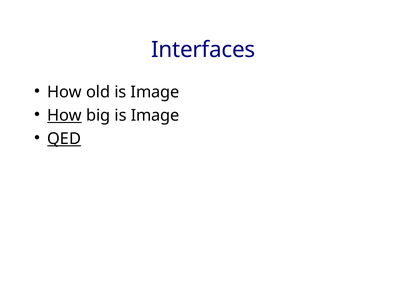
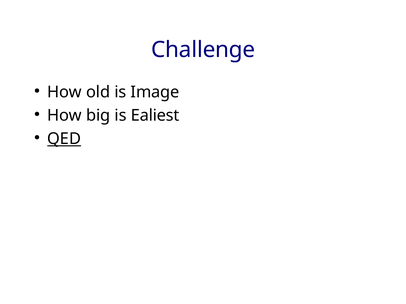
Interfaces: Interfaces -> Challenge (203, 50)
How underline: present -> none (65, 116)
big is Image: Image -> Ealiest (155, 116)
